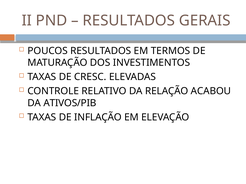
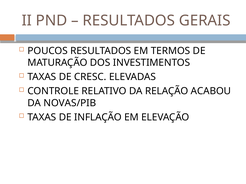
ATIVOS/PIB: ATIVOS/PIB -> NOVAS/PIB (70, 103)
